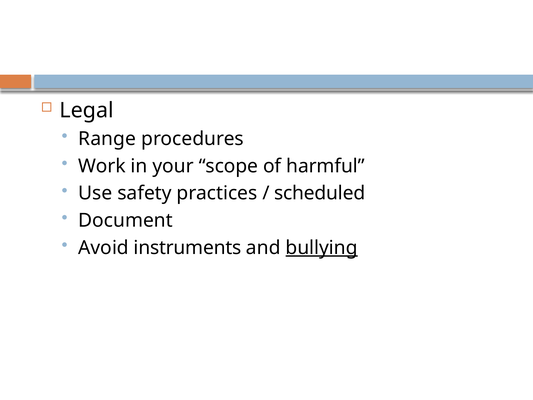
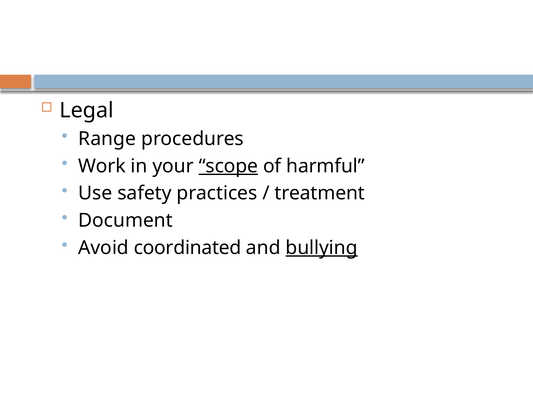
scope underline: none -> present (228, 166)
scheduled: scheduled -> treatment (320, 193)
instruments: instruments -> coordinated (188, 248)
